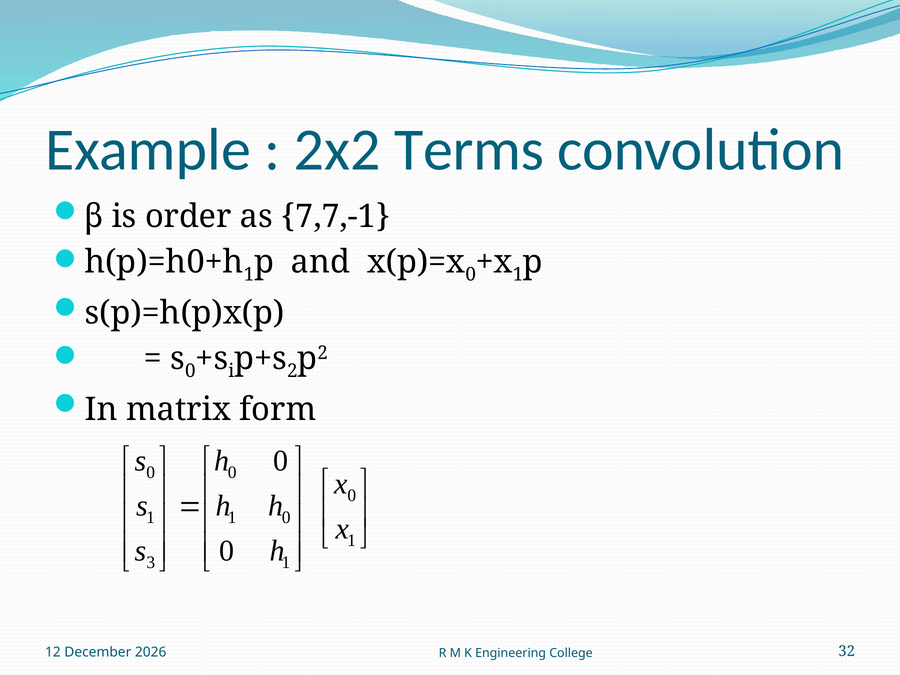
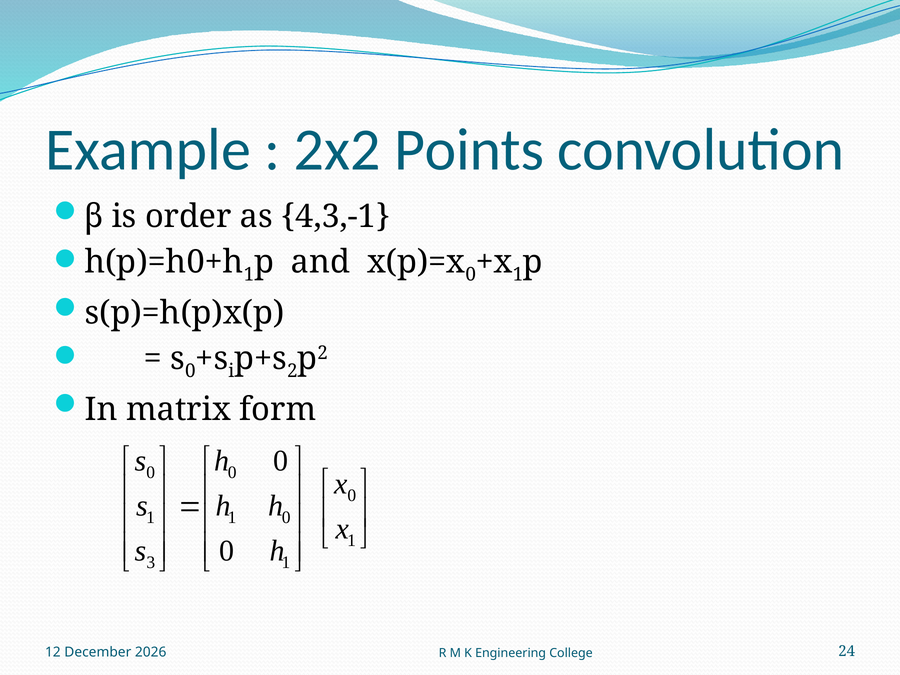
Terms: Terms -> Points (469, 150)
7,7,-1: 7,7,-1 -> 4,3,-1 (336, 217)
32: 32 -> 24 (847, 651)
